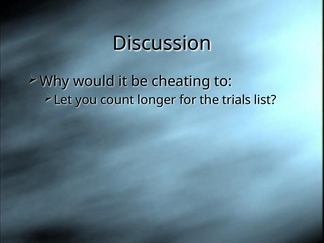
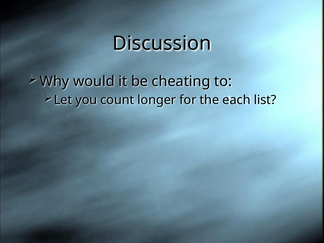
trials: trials -> each (236, 100)
